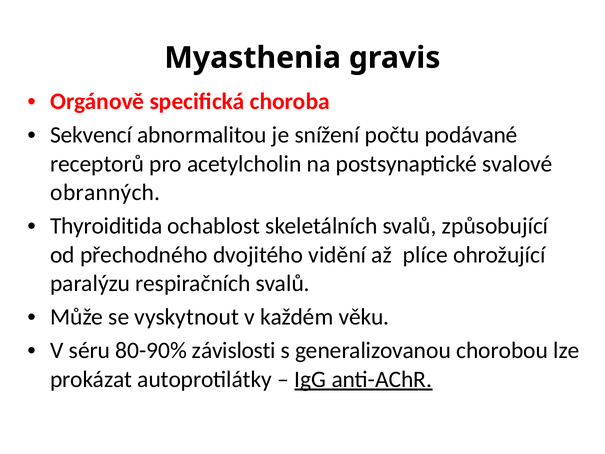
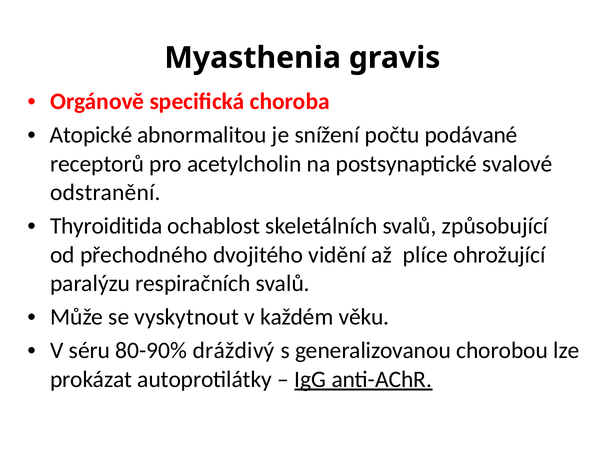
Sekvencí: Sekvencí -> Atopické (91, 135)
obranných: obranných -> odstranění (105, 193)
závislosti: závislosti -> dráždivý (234, 350)
